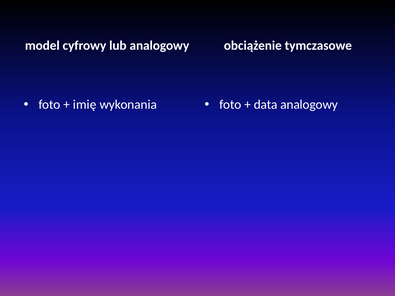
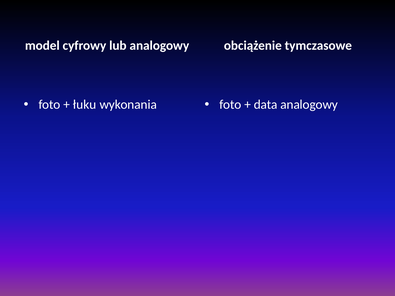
imię: imię -> łuku (85, 105)
